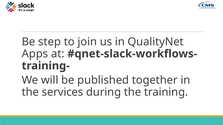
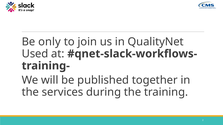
step: step -> only (50, 42)
Apps: Apps -> Used (35, 54)
